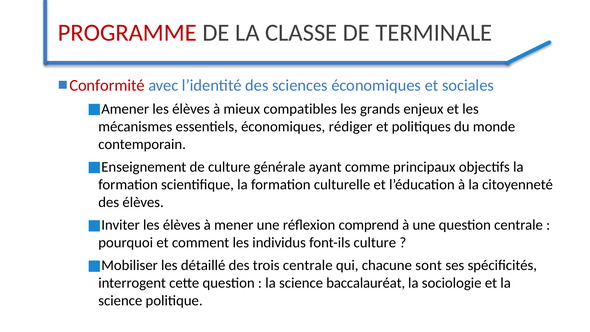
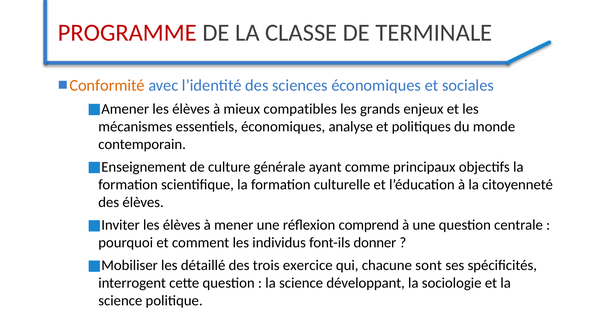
Conformité colour: red -> orange (107, 85)
rédiger: rédiger -> analyse (351, 127)
font-ils culture: culture -> donner (375, 243)
trois centrale: centrale -> exercice (308, 265)
baccalauréat: baccalauréat -> développant (366, 283)
